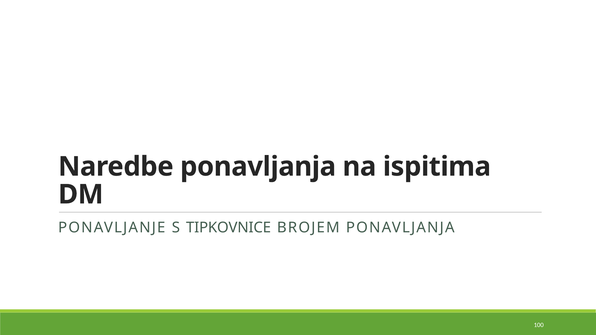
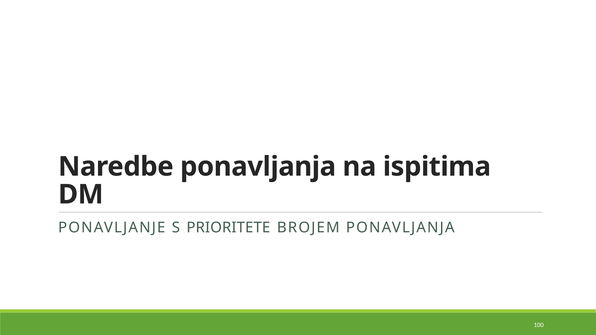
TIPKOVNICE: TIPKOVNICE -> PRIORITETE (228, 228)
